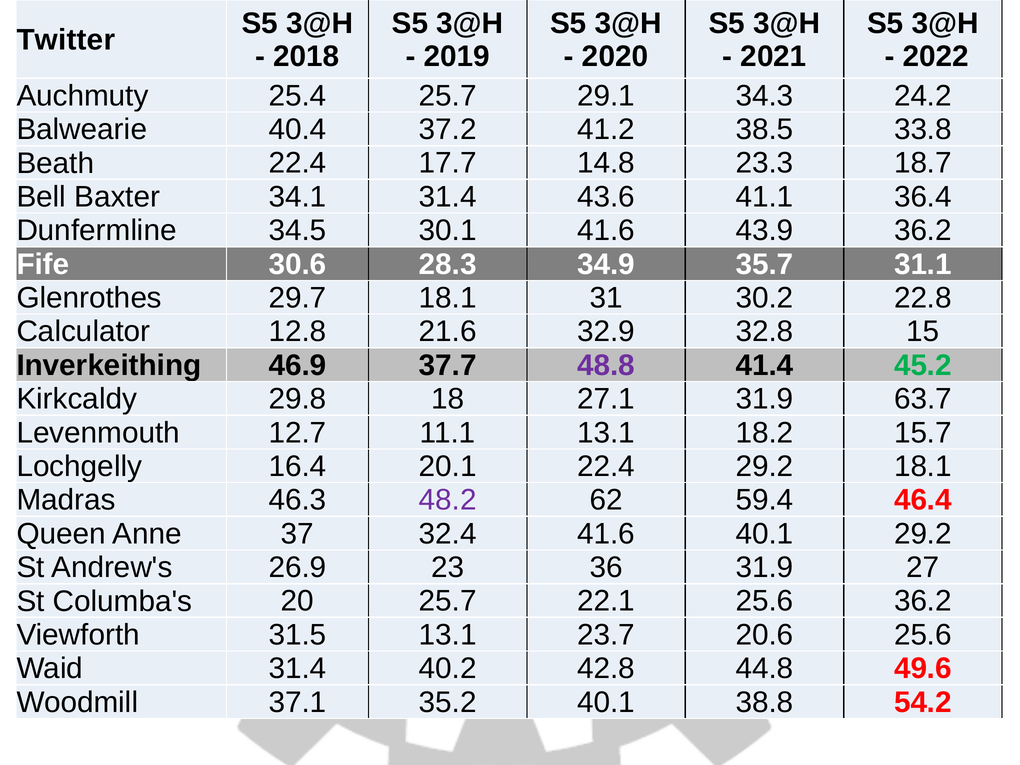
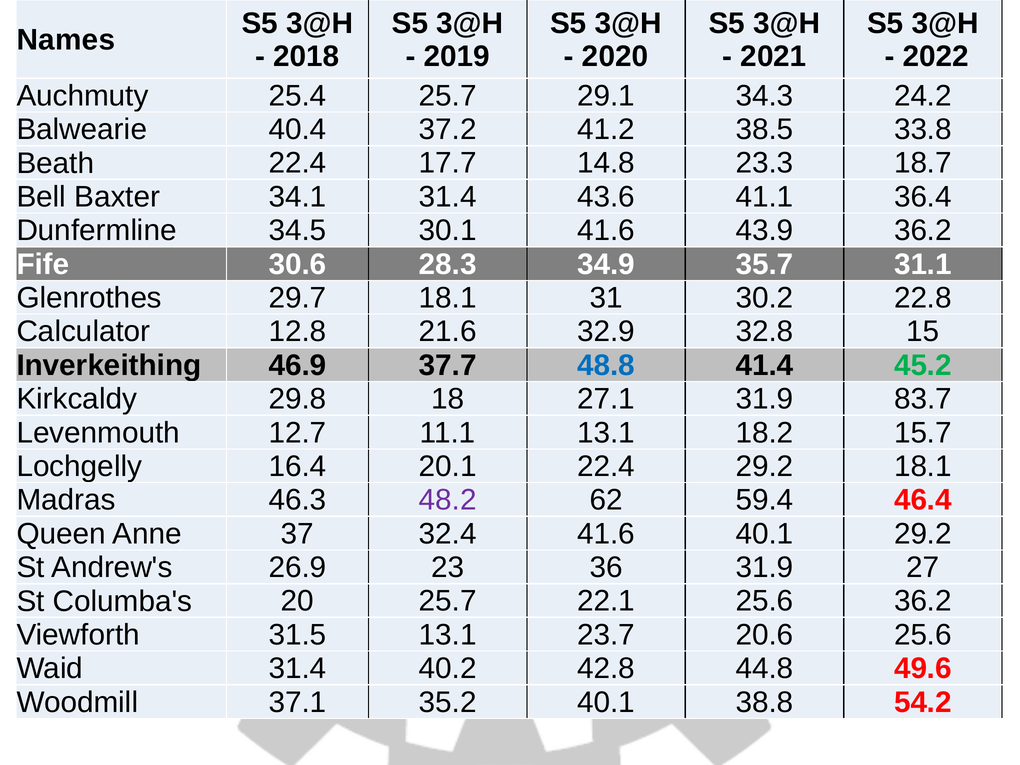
Twitter: Twitter -> Names (66, 40)
48.8 colour: purple -> blue (606, 365)
63.7: 63.7 -> 83.7 (923, 399)
